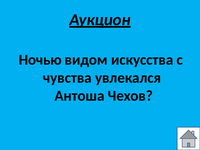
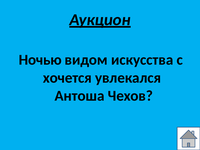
чувства: чувства -> хочется (67, 78)
